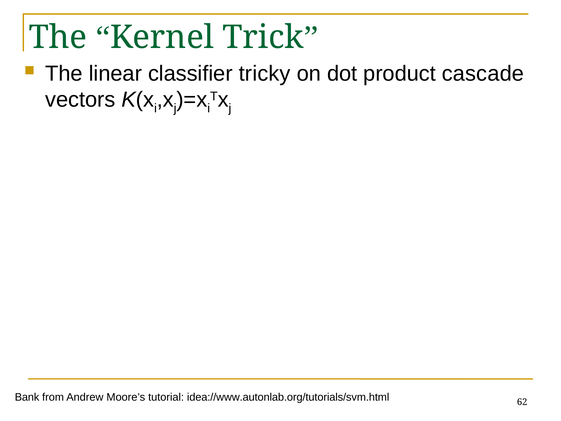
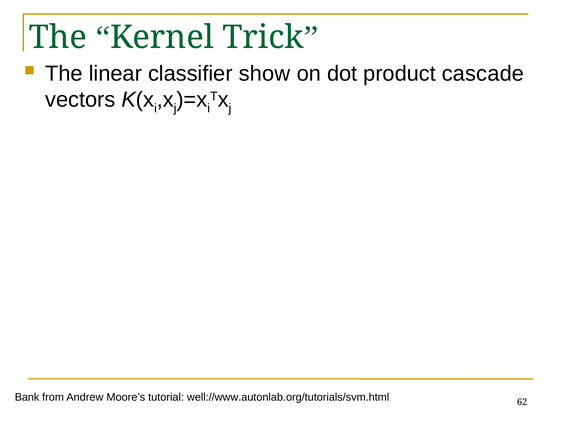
tricky: tricky -> show (265, 73)
idea://www.autonlab.org/tutorials/svm.html: idea://www.autonlab.org/tutorials/svm.html -> well://www.autonlab.org/tutorials/svm.html (288, 397)
